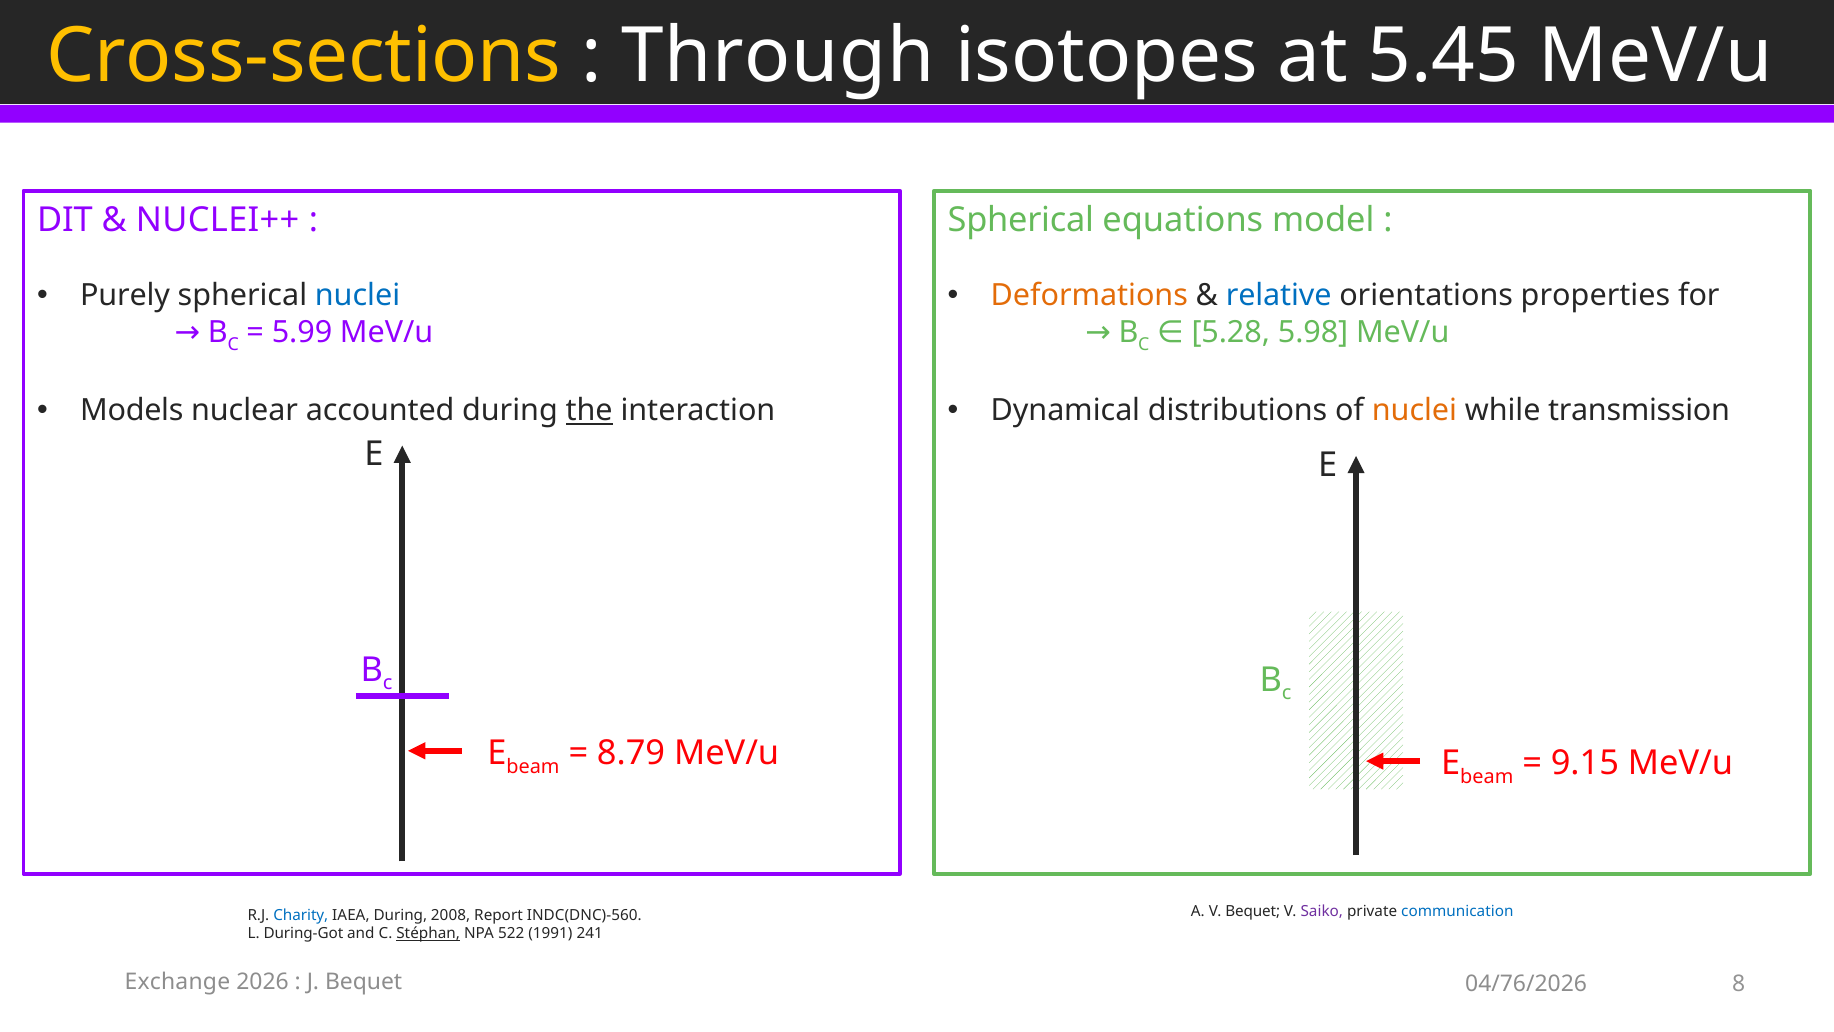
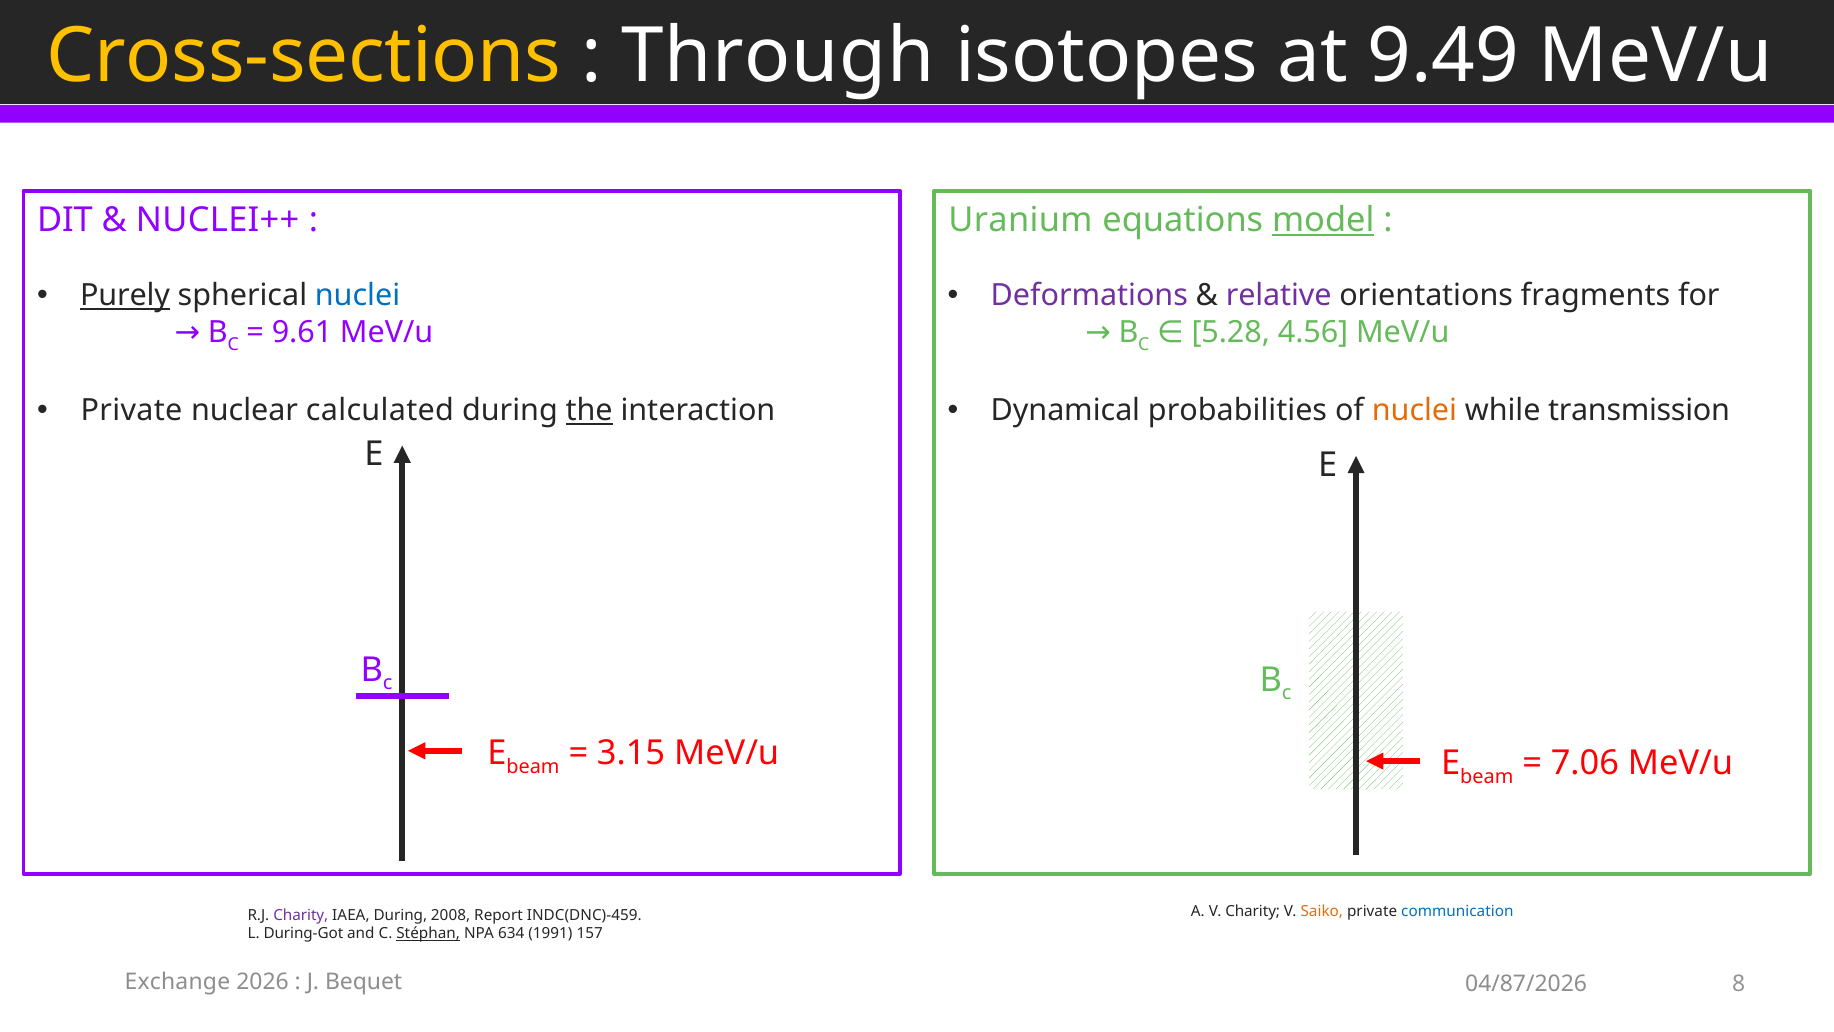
5.45: 5.45 -> 9.49 (1443, 57)
Spherical: Spherical -> Uranium (1021, 220)
model underline: none -> present (1323, 220)
Purely underline: none -> present (125, 296)
Deformations colour: orange -> purple (1089, 296)
relative colour: blue -> purple (1279, 296)
properties: properties -> fragments (1596, 296)
5.99: 5.99 -> 9.61 (302, 332)
5.98: 5.98 -> 4.56 (1313, 332)
Models: Models -> Private (132, 411)
accounted: accounted -> calculated (380, 411)
distributions: distributions -> probabilities (1238, 411)
8.79: 8.79 -> 3.15 (631, 753)
9.15: 9.15 -> 7.06 (1585, 763)
V Bequet: Bequet -> Charity (1253, 911)
Saiko colour: purple -> orange (1322, 911)
Charity colour: blue -> purple (301, 915)
INDC(DNC)-560: INDC(DNC)-560 -> INDC(DNC)-459 (584, 915)
522: 522 -> 634 (511, 933)
241: 241 -> 157 (590, 933)
04/76/2026: 04/76/2026 -> 04/87/2026 (1526, 983)
